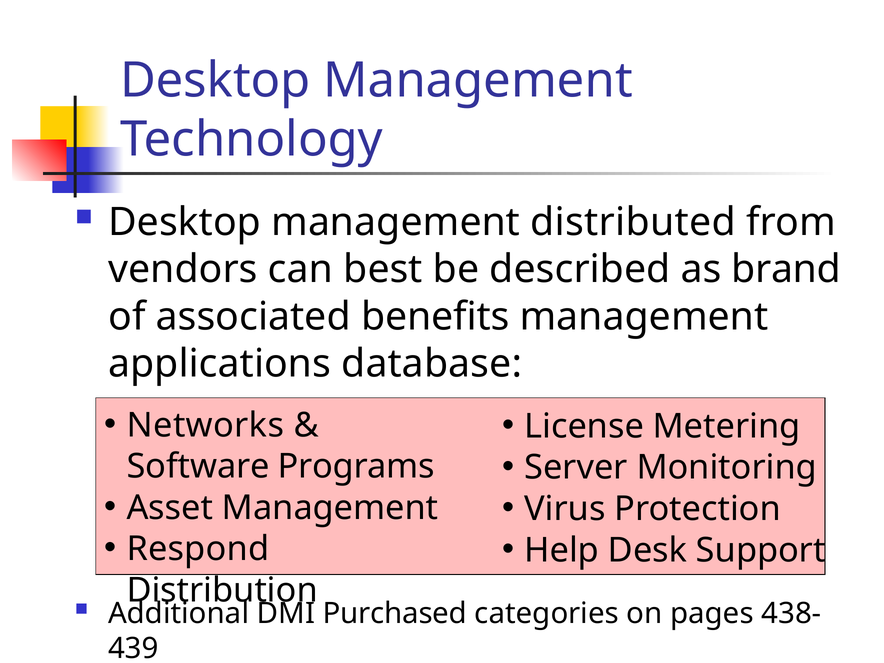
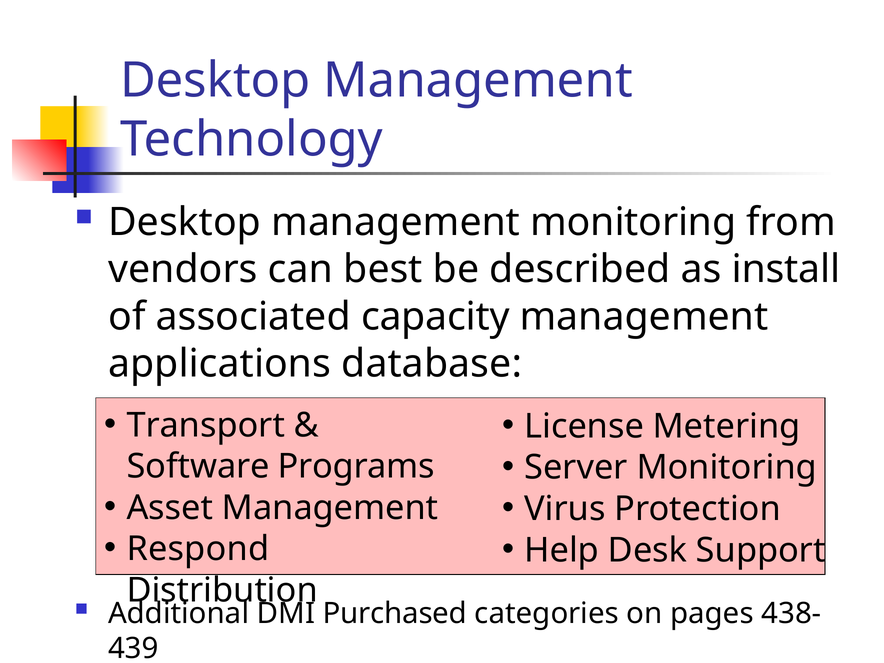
management distributed: distributed -> monitoring (633, 222)
brand: brand -> install (786, 269)
benefits: benefits -> capacity (435, 317)
Networks: Networks -> Transport (206, 425)
